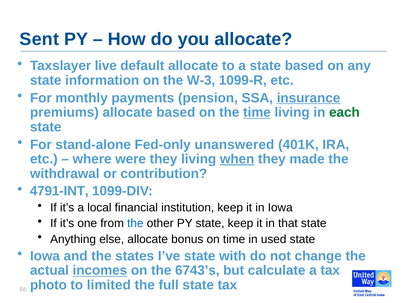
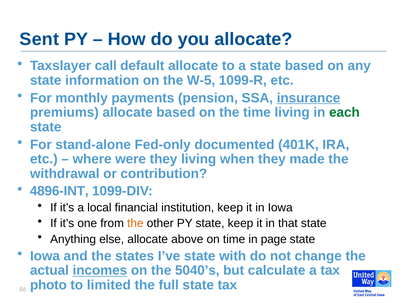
live: live -> call (106, 66)
W-3: W-3 -> W-5 (201, 80)
time underline: present -> none (257, 112)
unanswered: unanswered -> documented (234, 145)
when underline: present -> none (237, 159)
4791-INT: 4791-INT -> 4896-INT (59, 191)
the colour: blue -> orange (135, 223)
bonus: bonus -> above (187, 239)
used: used -> page (274, 239)
6743’s: 6743’s -> 5040’s (197, 271)
